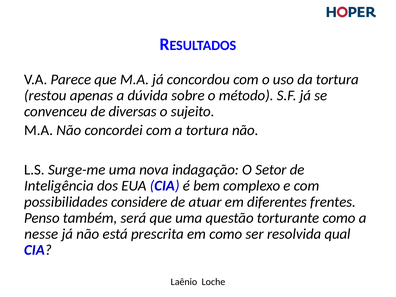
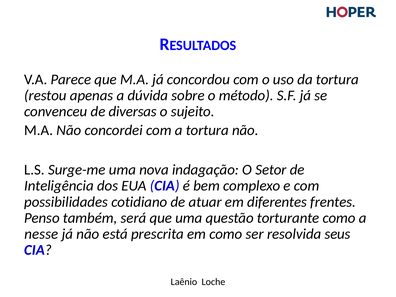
considere: considere -> cotidiano (139, 202)
qual: qual -> seus (338, 234)
